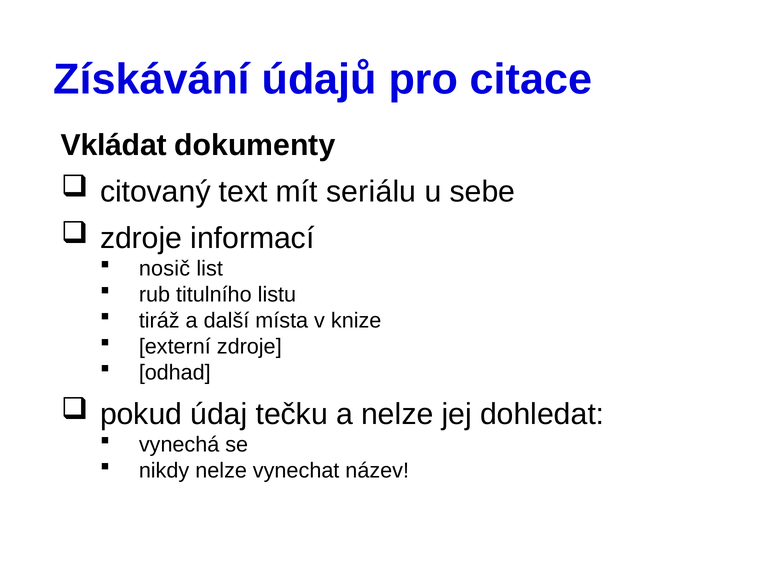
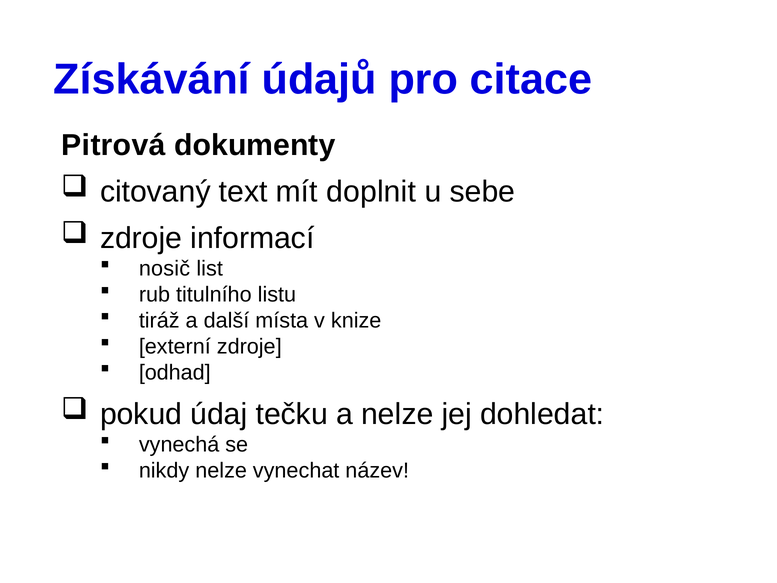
Vkládat: Vkládat -> Pitrová (113, 145)
seriálu: seriálu -> doplnit (371, 192)
